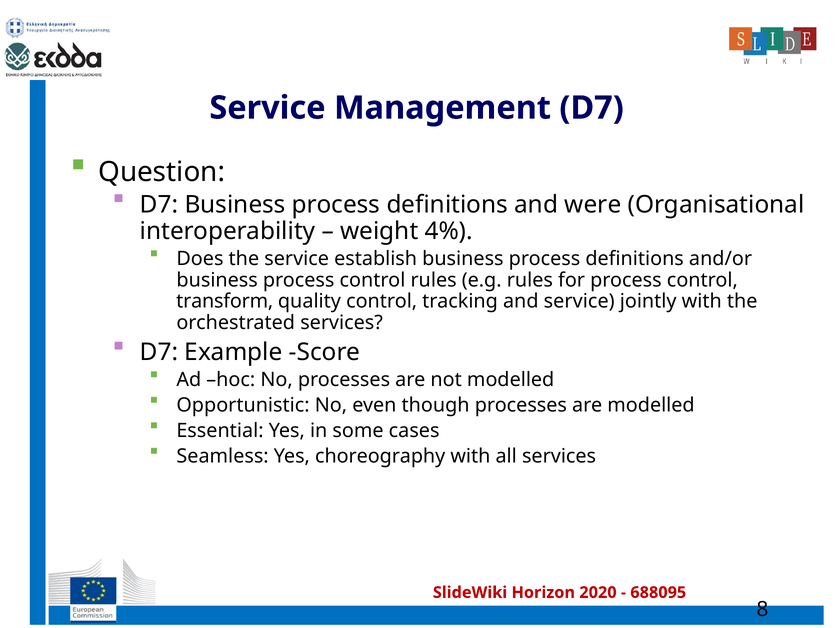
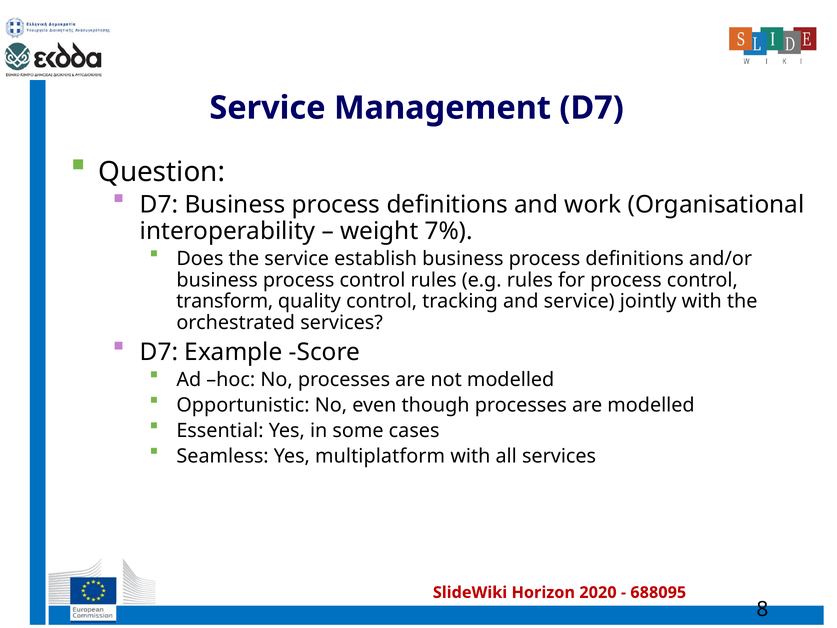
were: were -> work (593, 205)
4%: 4% -> 7% (449, 231)
choreography: choreography -> multiplatform (380, 456)
